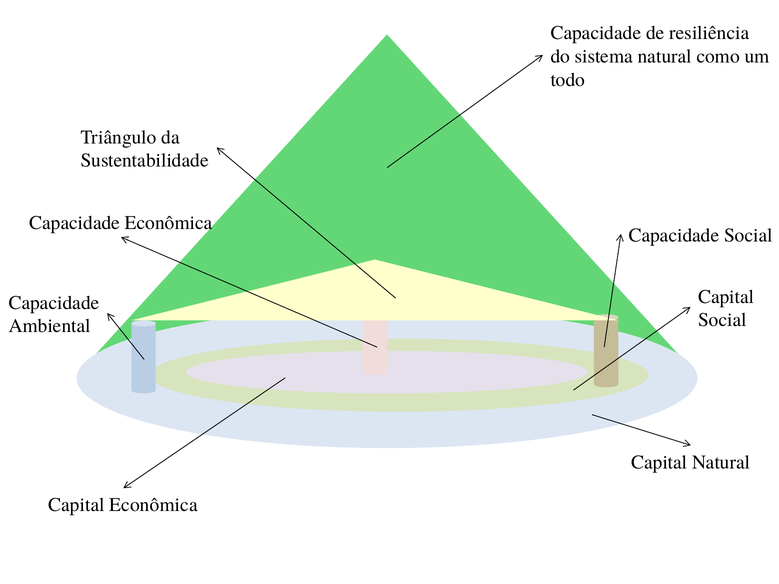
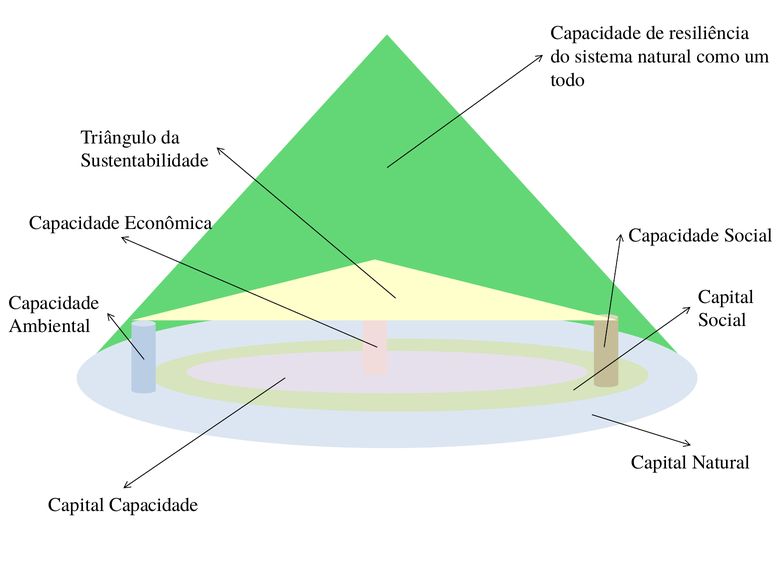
Capital Econômica: Econômica -> Capacidade (154, 505)
